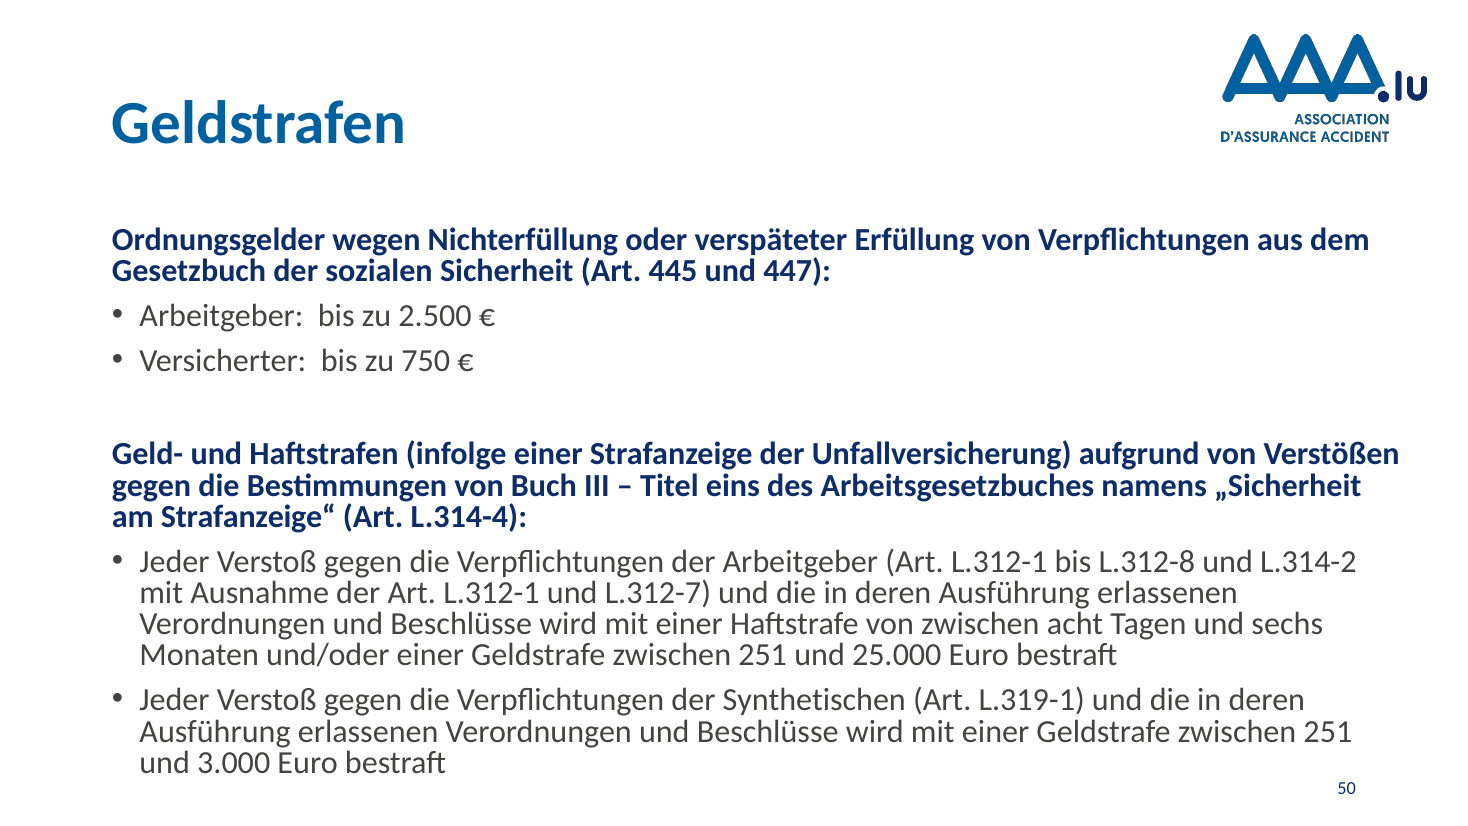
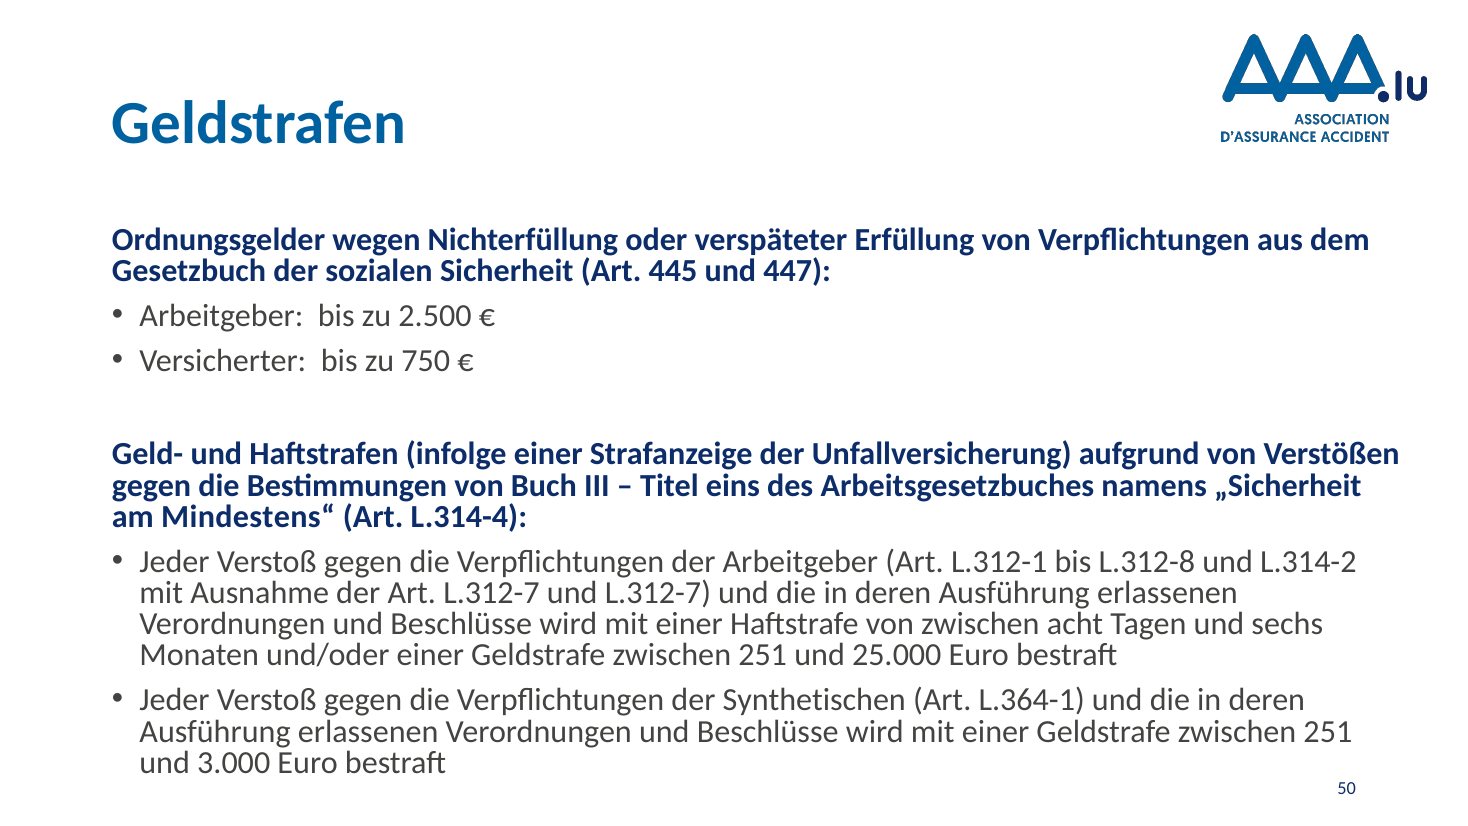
Strafanzeige“: Strafanzeige“ -> Mindestens“ (248, 517)
der Art L.312-1: L.312-1 -> L.312-7 (492, 593)
L.319-1: L.319-1 -> L.364-1 (1032, 700)
